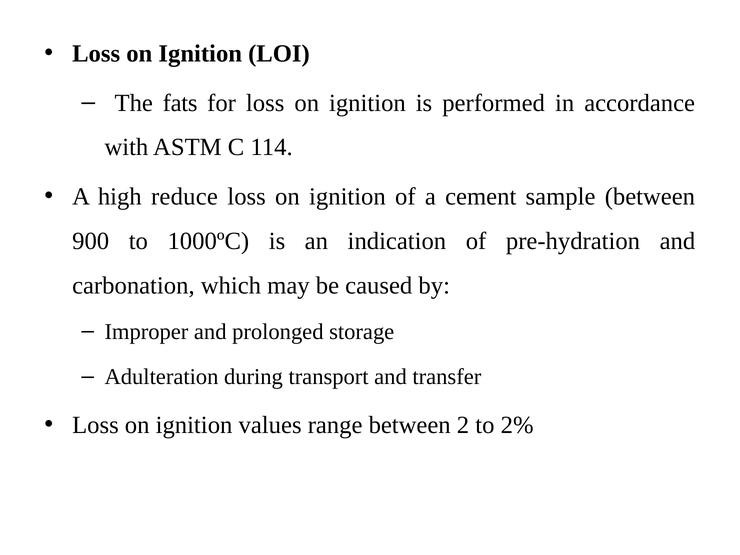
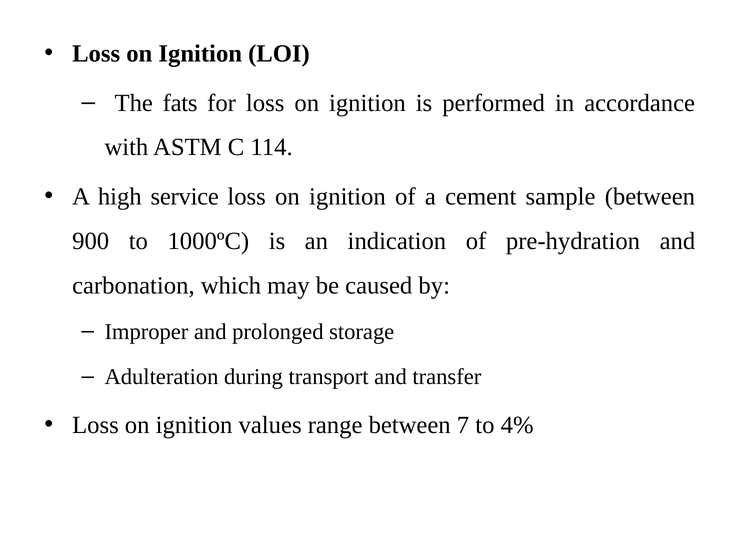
reduce: reduce -> service (185, 197)
2: 2 -> 7 (463, 425)
2%: 2% -> 4% (517, 425)
